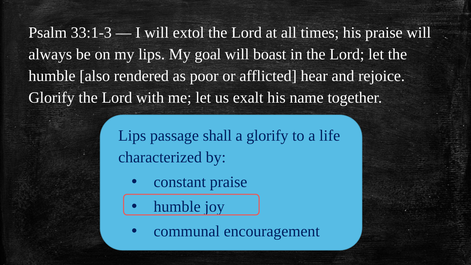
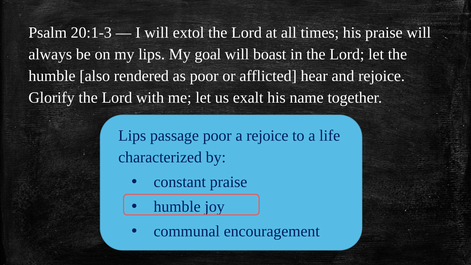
33:1-3: 33:1-3 -> 20:1-3 (91, 33)
passage shall: shall -> poor (217, 136)
a glorify: glorify -> rejoice (267, 136)
